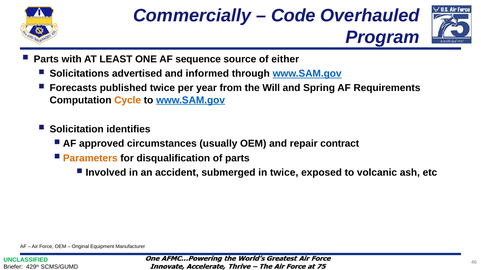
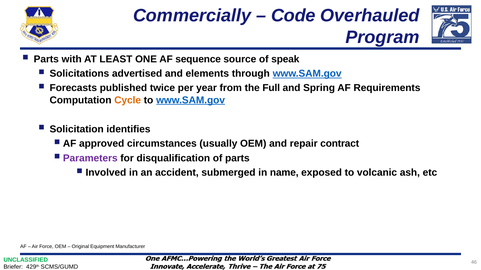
either: either -> speak (285, 59)
informed: informed -> elements (207, 74)
Will: Will -> Full (271, 88)
Parameters colour: orange -> purple (90, 158)
in twice: twice -> name (284, 173)
